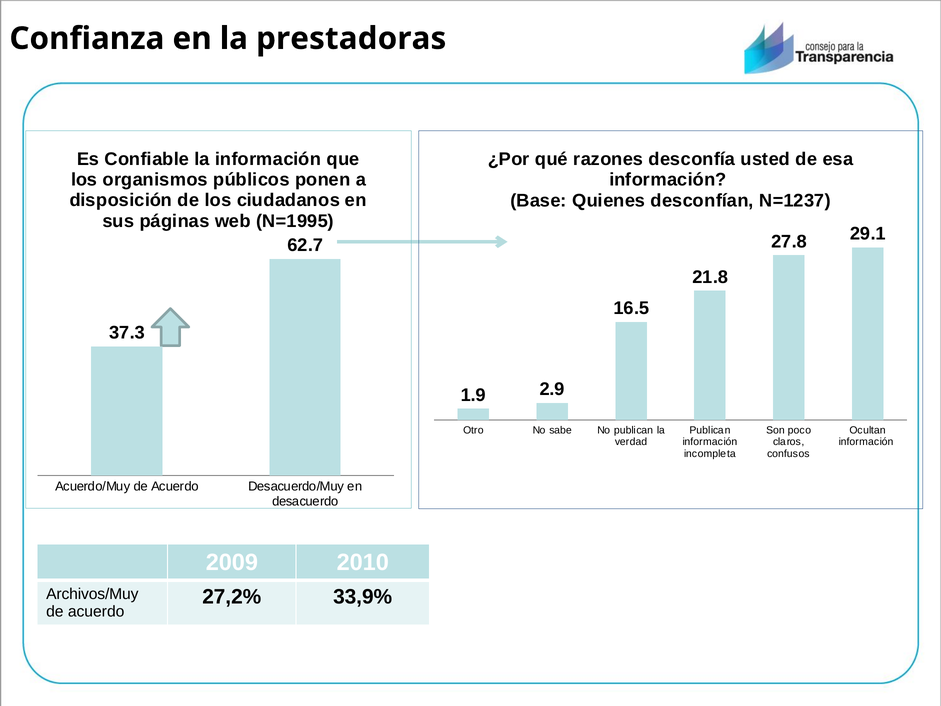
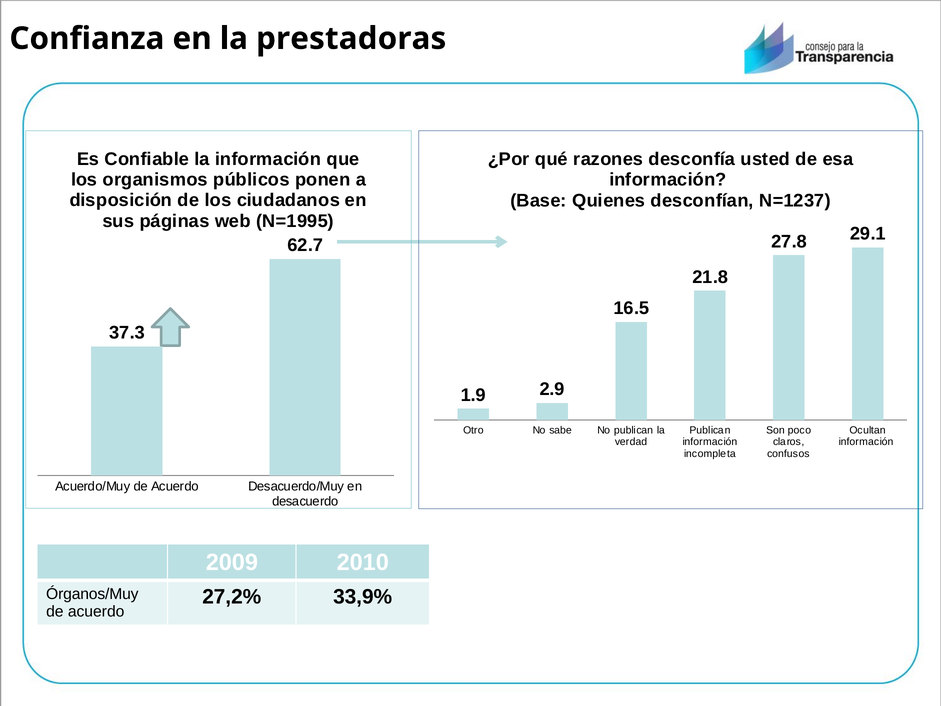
Archivos/Muy: Archivos/Muy -> Órganos/Muy (92, 594)
